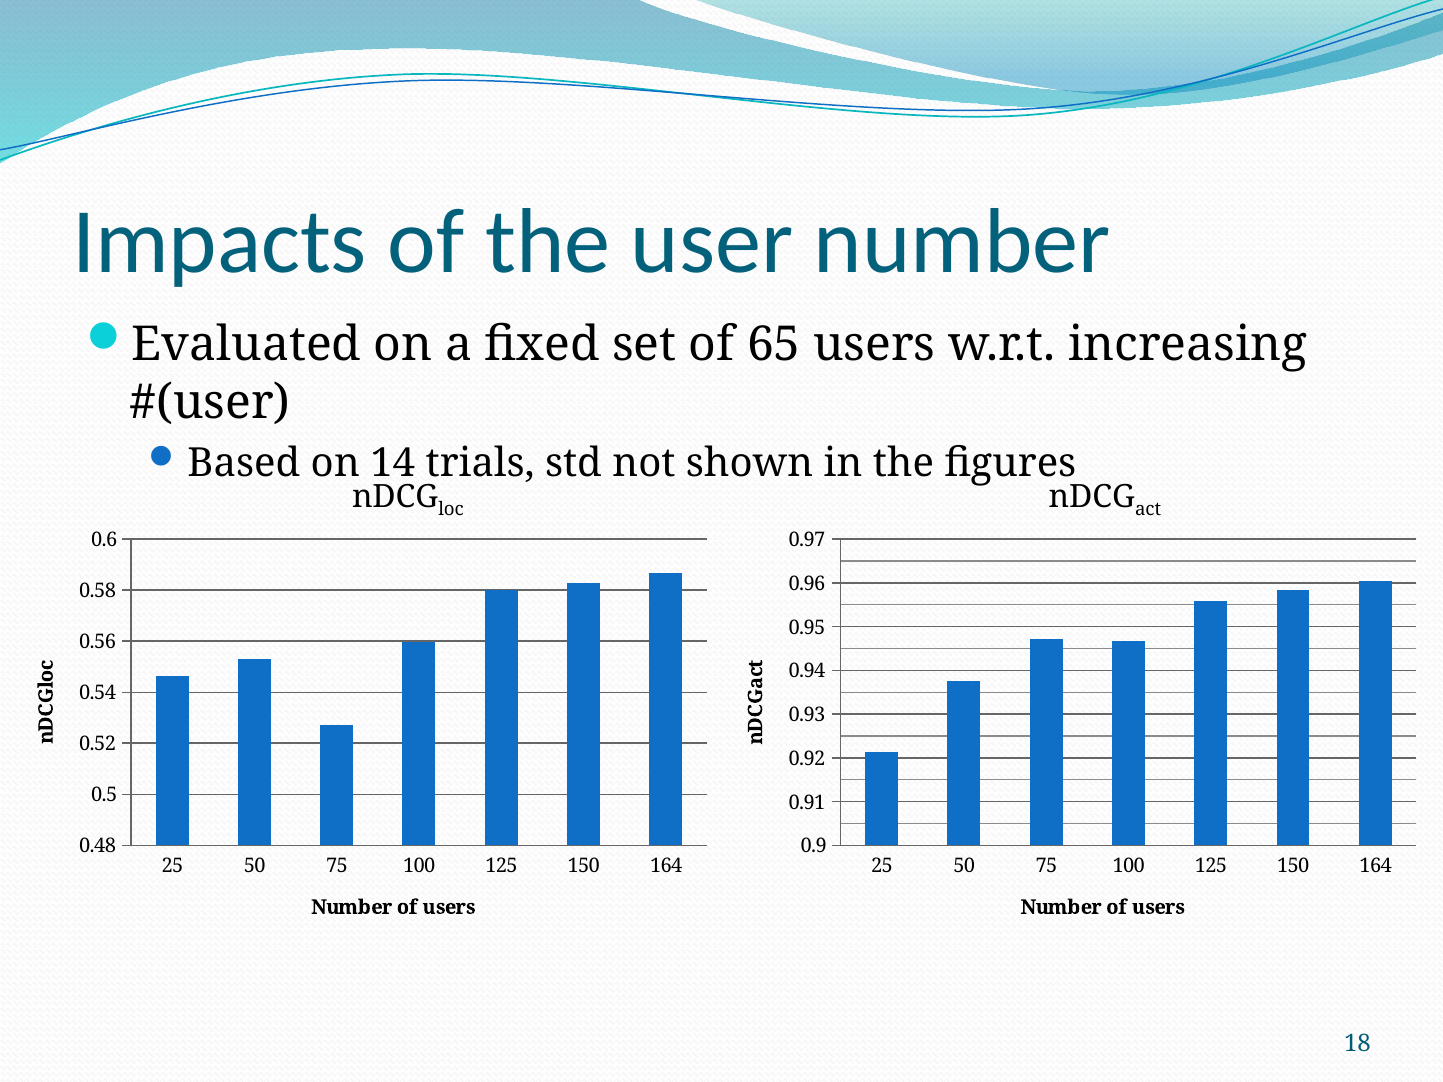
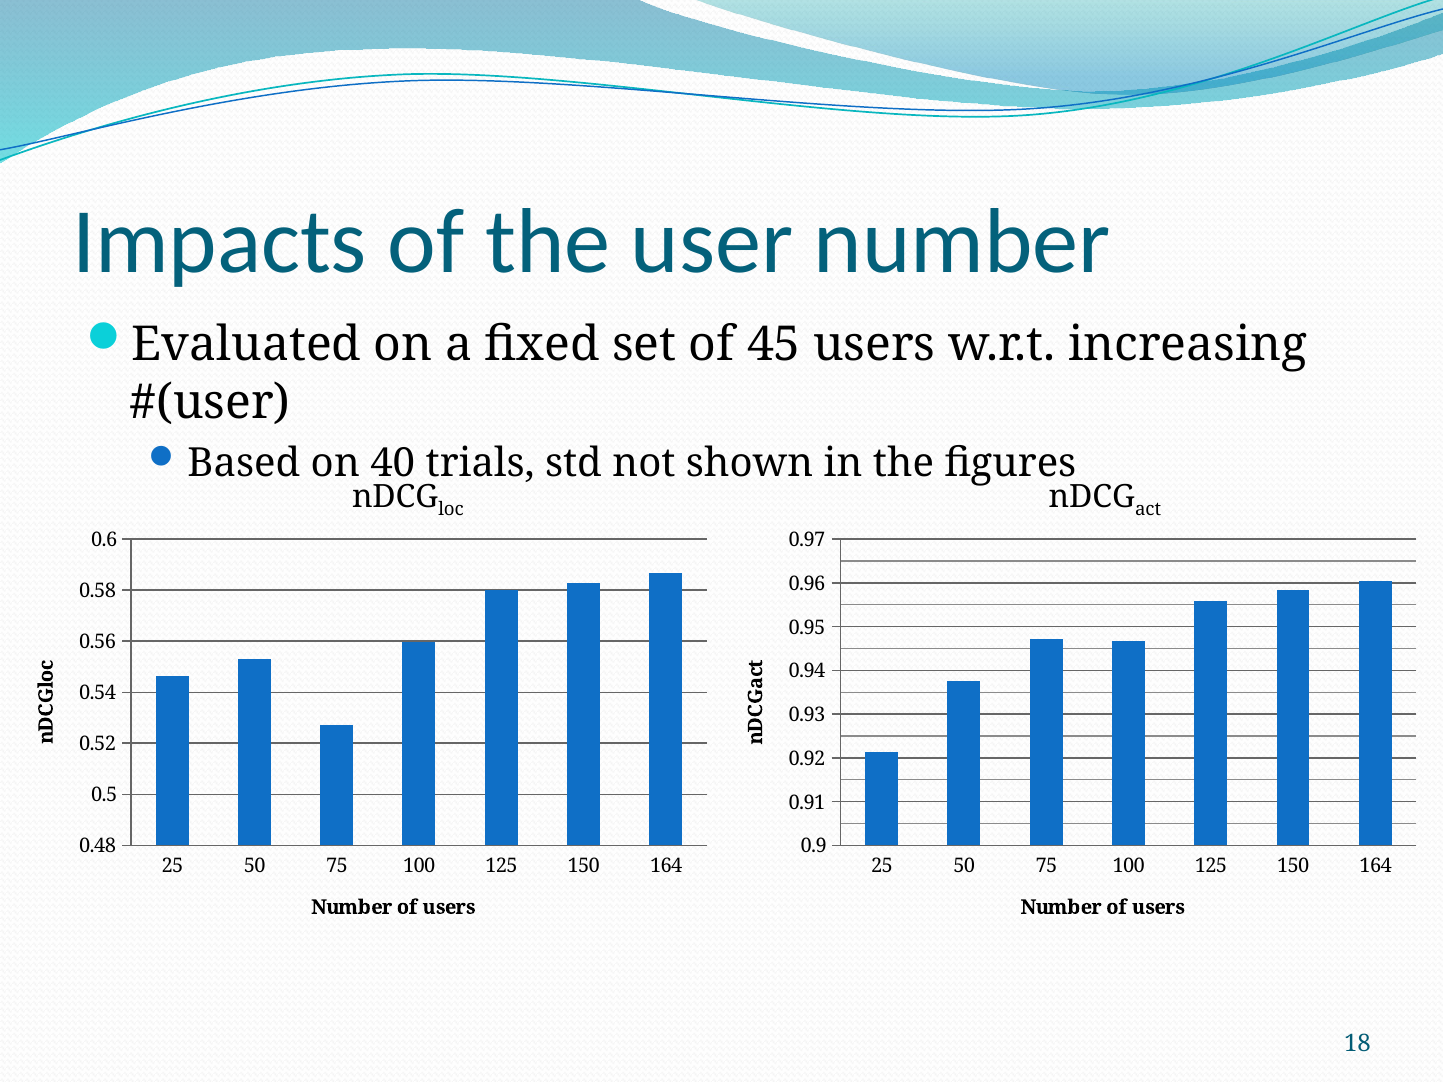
65: 65 -> 45 (774, 345)
14: 14 -> 40 (393, 463)
